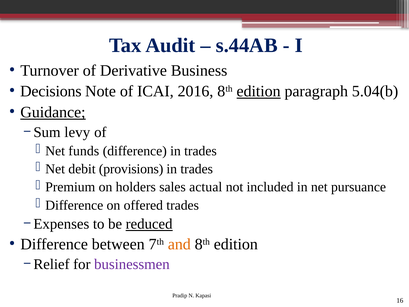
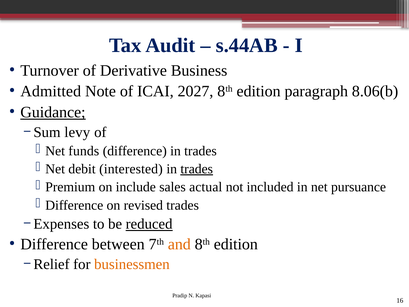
Decisions: Decisions -> Admitted (51, 91)
2016: 2016 -> 2027 (195, 91)
edition underline: present -> none (259, 91)
5.04(b: 5.04(b -> 8.06(b (375, 91)
provisions: provisions -> interested (131, 169)
trades underline: none -> present (197, 169)
holders: holders -> include (136, 187)
offered: offered -> revised (143, 205)
businessmen colour: purple -> orange (132, 264)
